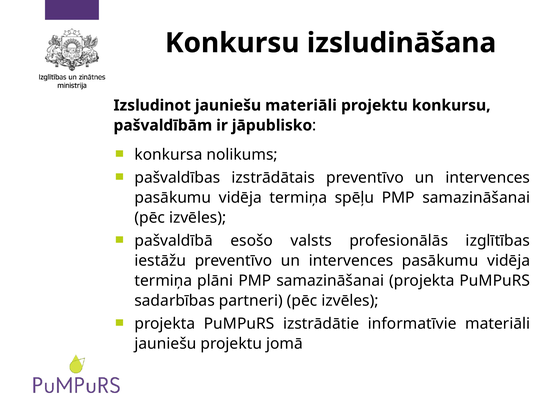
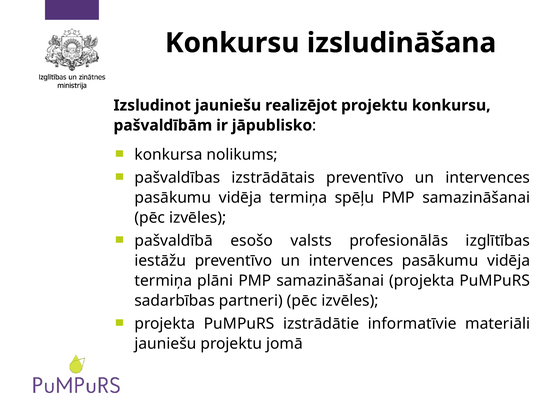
jauniešu materiāli: materiāli -> realizējot (301, 105)
